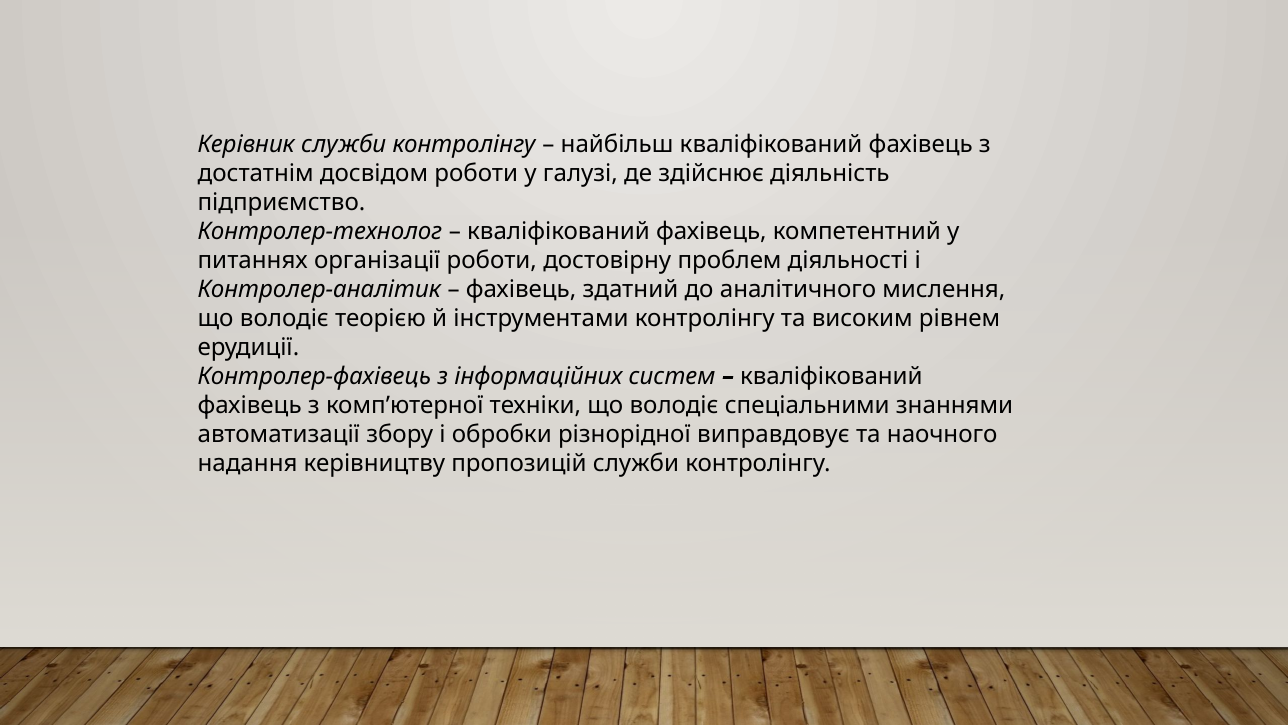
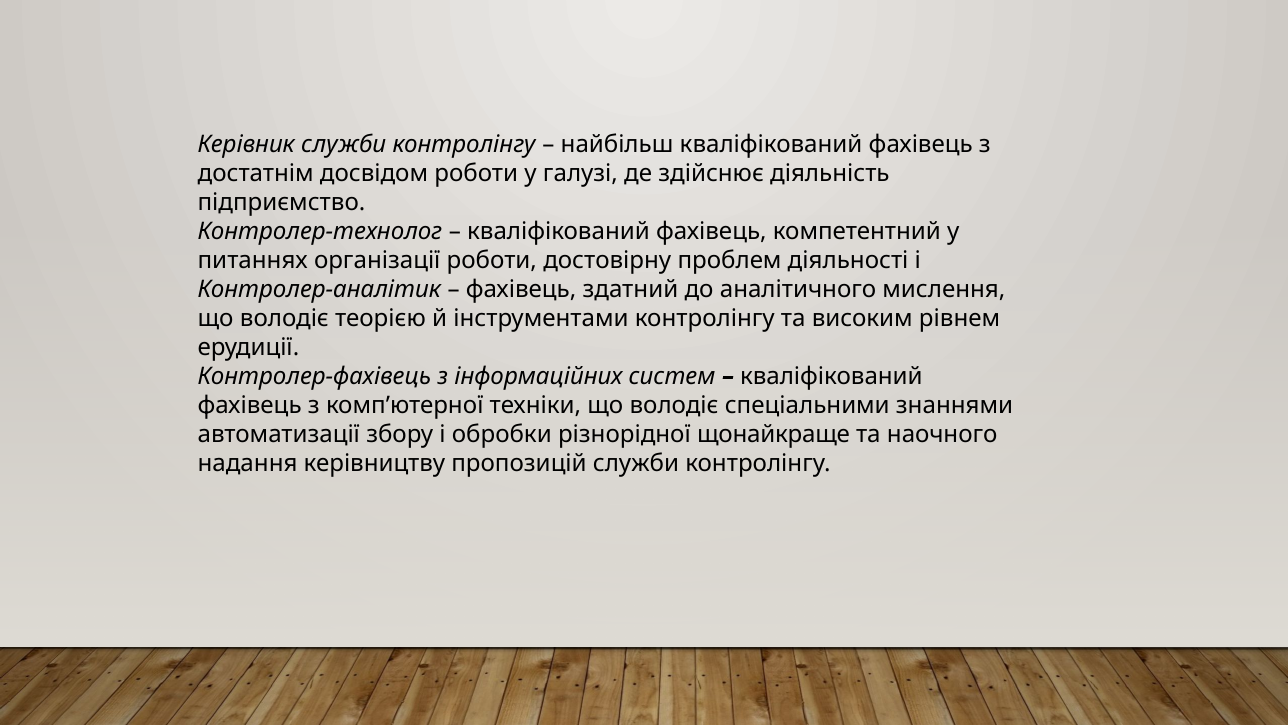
виправдовує: виправдовує -> щонайкраще (774, 434)
